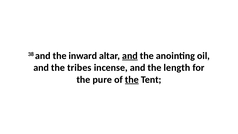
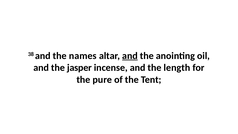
inward: inward -> names (83, 56)
tribes: tribes -> jasper (79, 68)
the underline: present -> none (132, 80)
